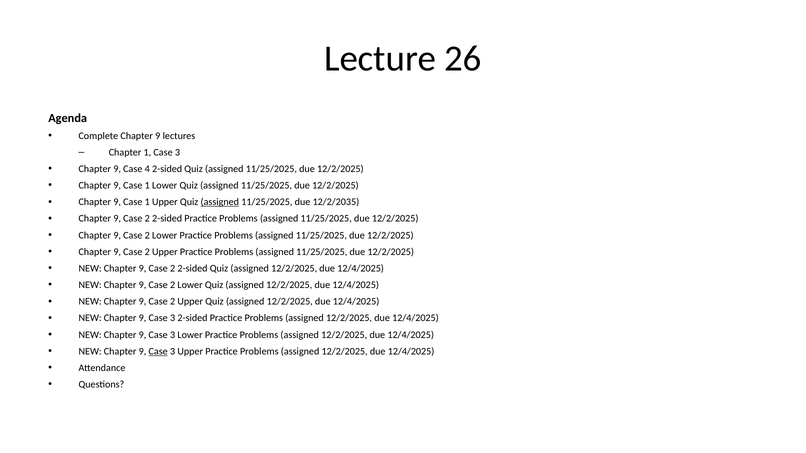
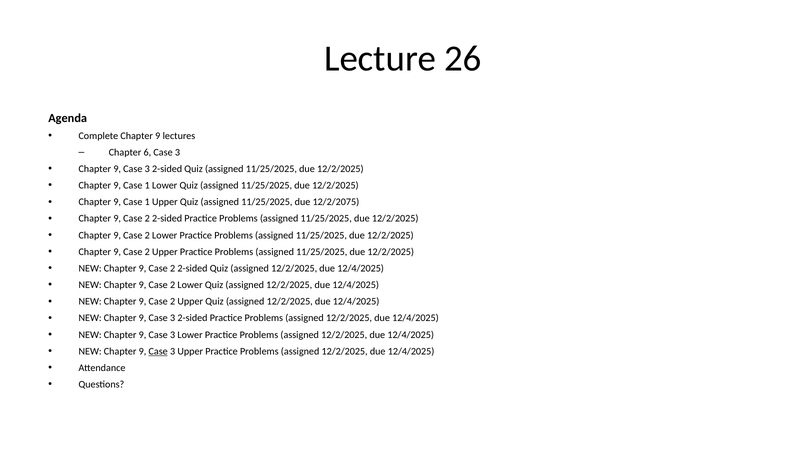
Chapter 1: 1 -> 6 (147, 152)
4: 4 -> 3 (147, 169)
assigned underline: present -> none (220, 202)
12/2/2035: 12/2/2035 -> 12/2/2075 (336, 202)
